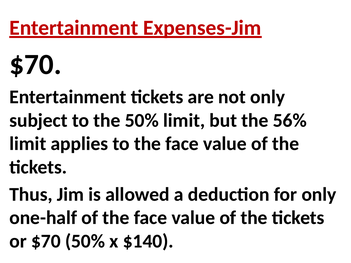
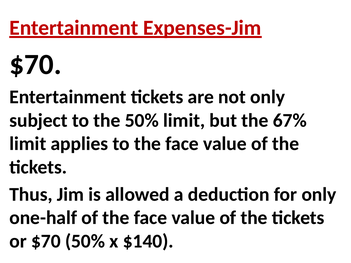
56%: 56% -> 67% (290, 120)
